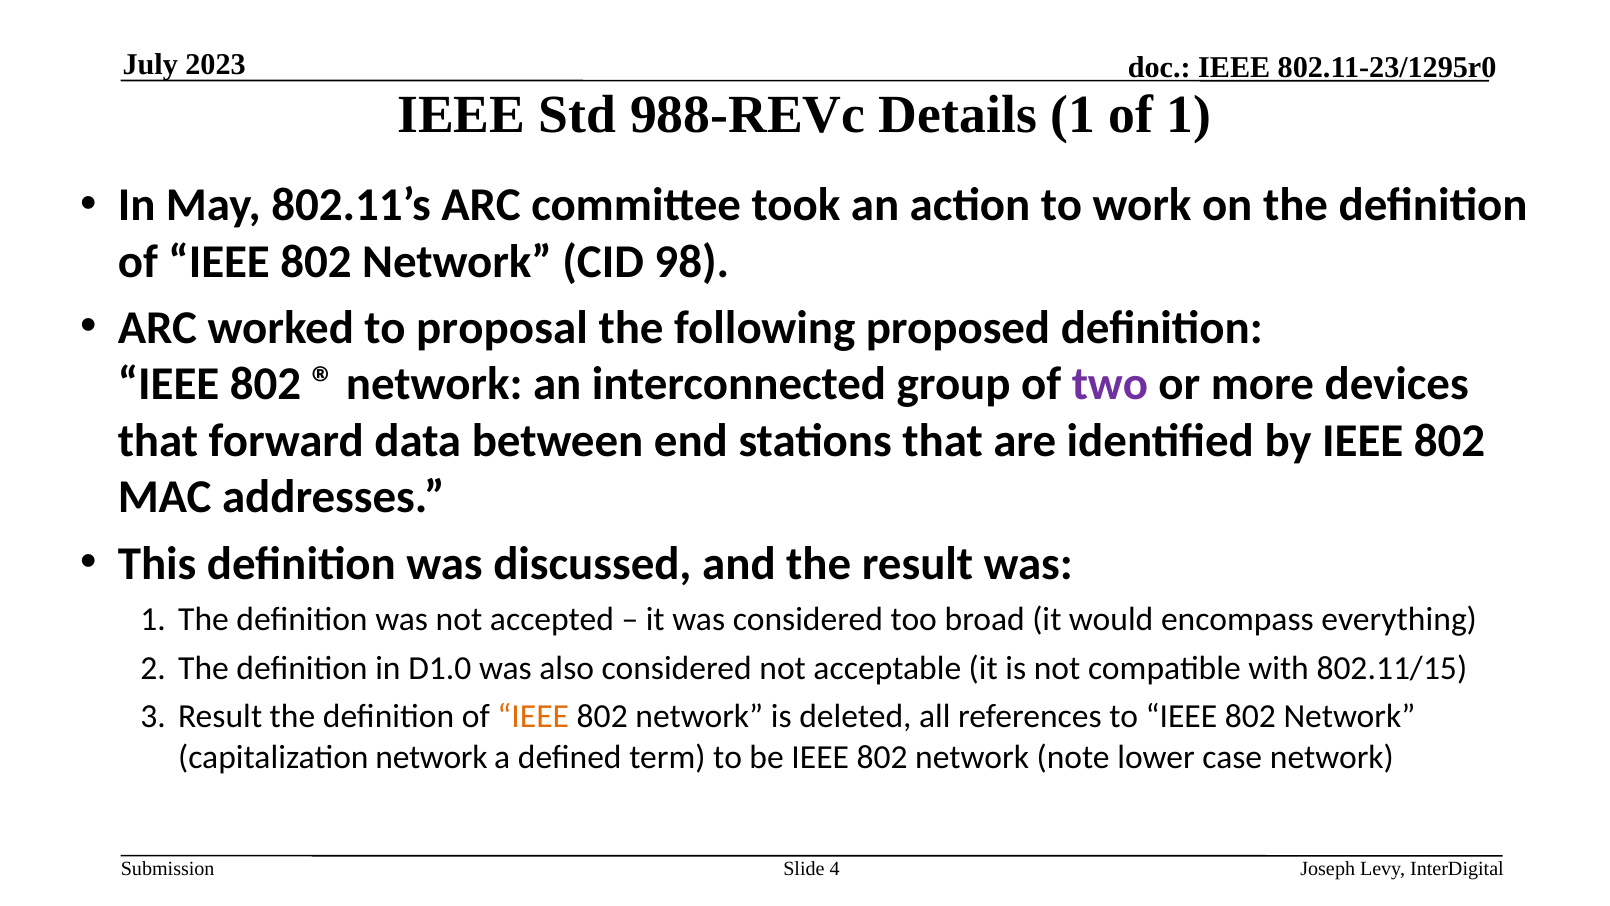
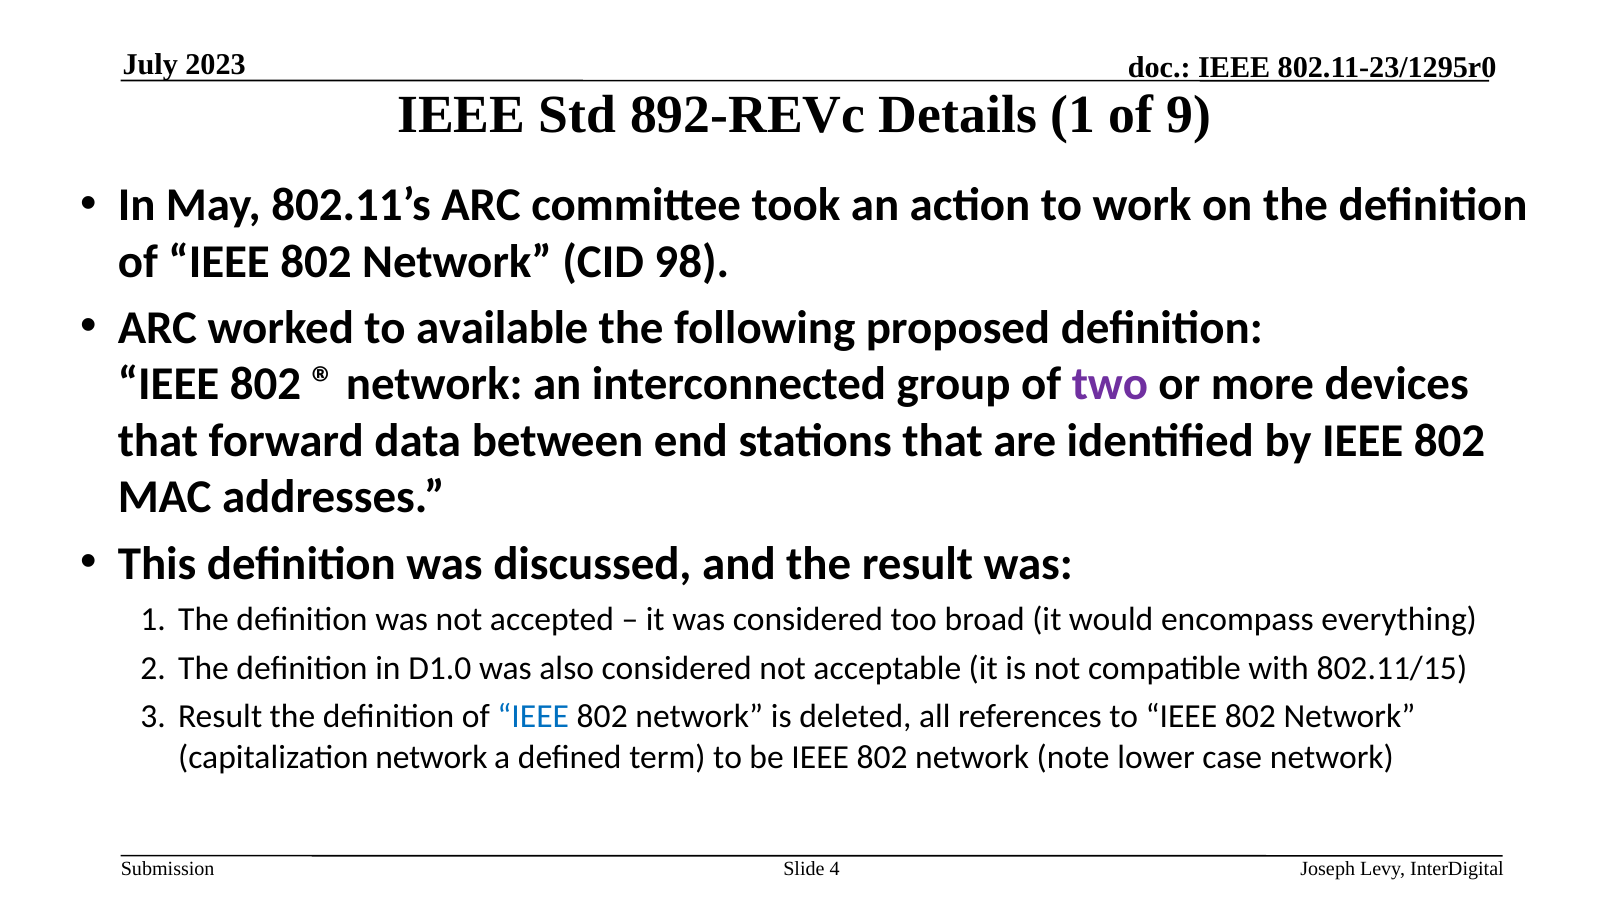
988-REVc: 988-REVc -> 892-REVc (748, 115)
of 1: 1 -> 9 (1189, 115)
proposal: proposal -> available (502, 328)
IEEE colour: orange -> blue (533, 717)
